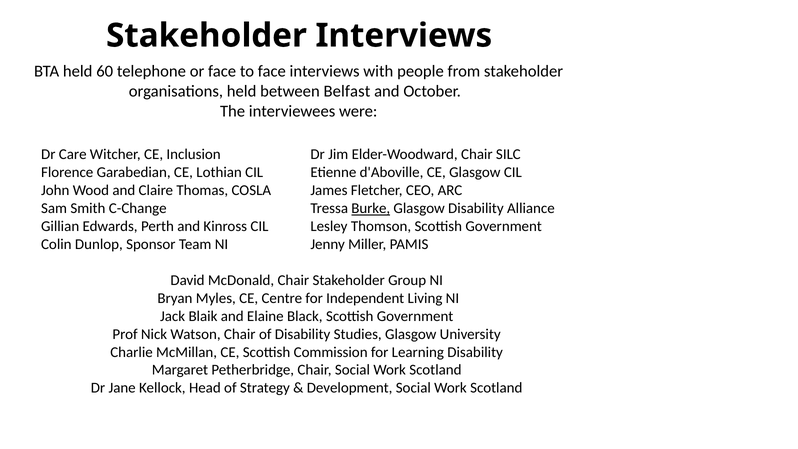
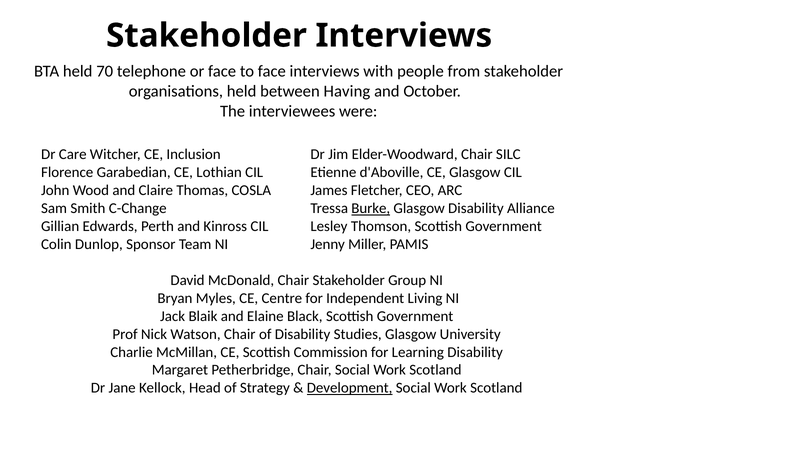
60: 60 -> 70 (105, 71)
Belfast: Belfast -> Having (347, 91)
Development underline: none -> present (350, 388)
